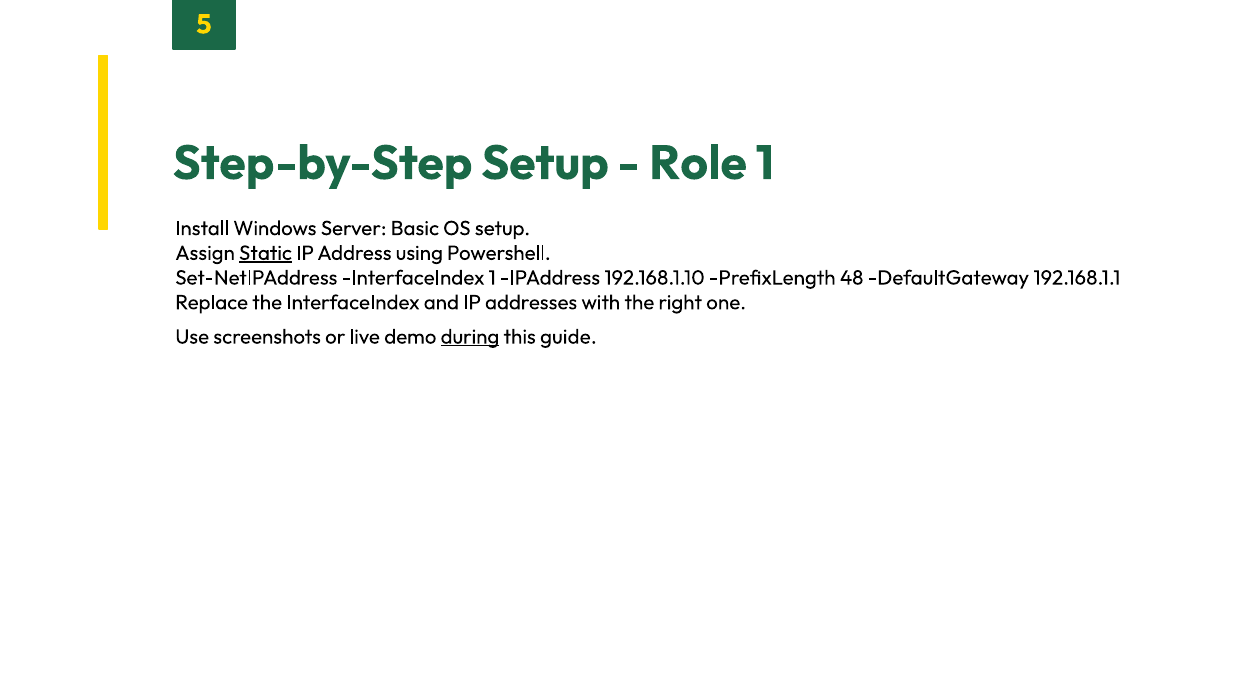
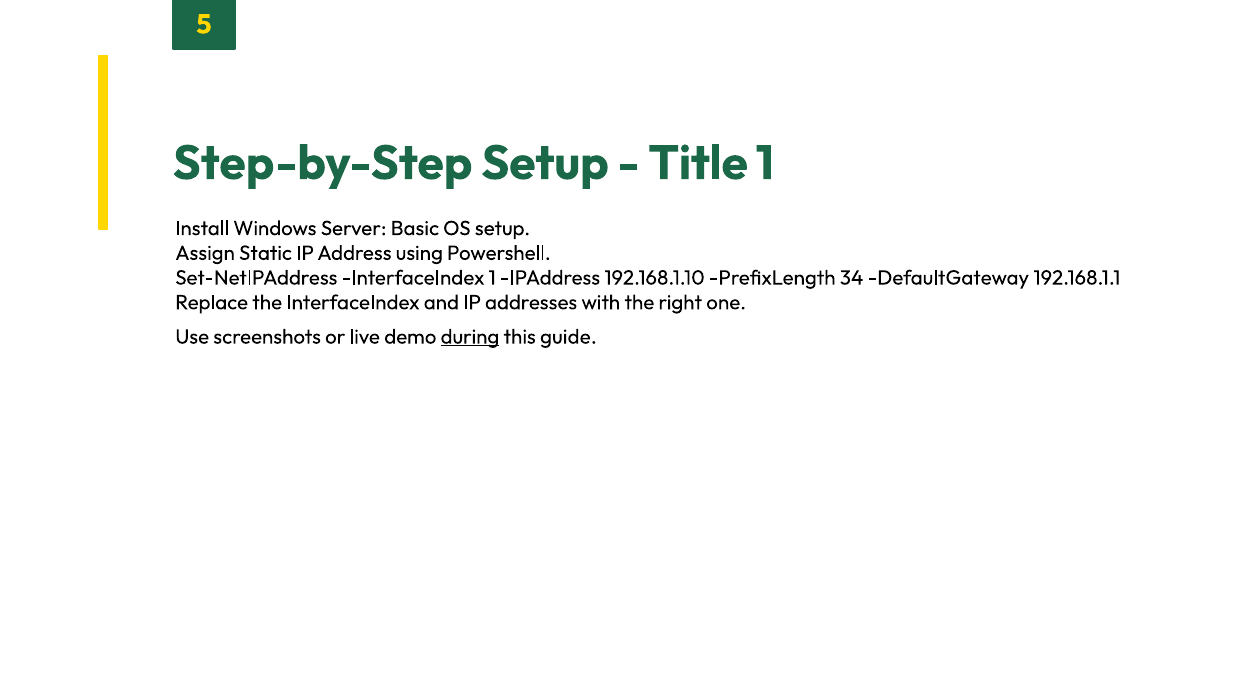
Role: Role -> Title (698, 163)
Static underline: present -> none (265, 253)
48: 48 -> 34 (852, 278)
